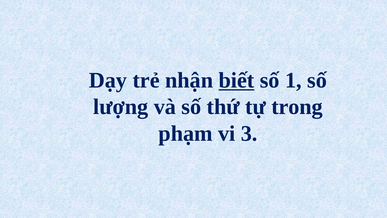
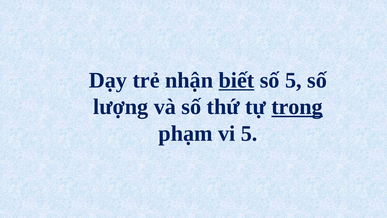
số 1: 1 -> 5 (293, 80)
trong underline: none -> present (297, 107)
vi 3: 3 -> 5 (249, 133)
